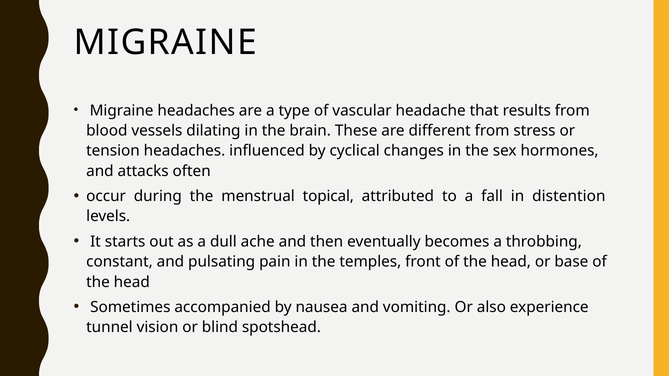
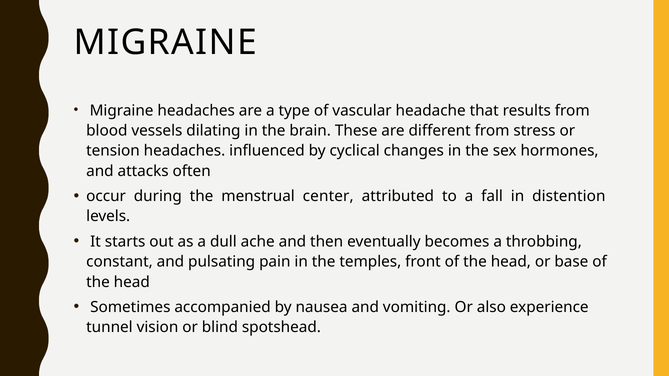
topical: topical -> center (328, 196)
